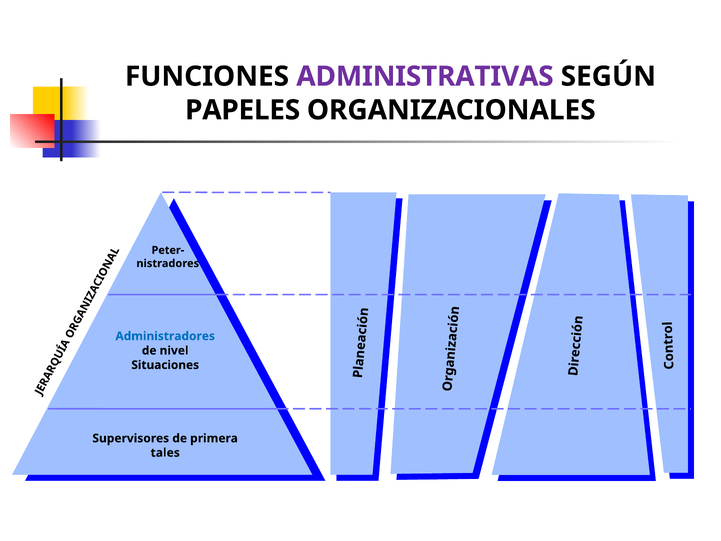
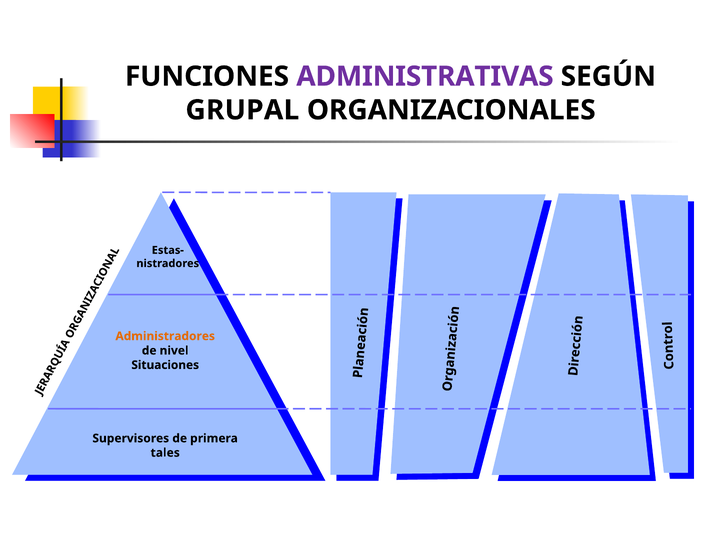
PAPELES: PAPELES -> GRUPAL (242, 110)
Peter-: Peter- -> Estas- (168, 250)
Administradores colour: blue -> orange (165, 336)
